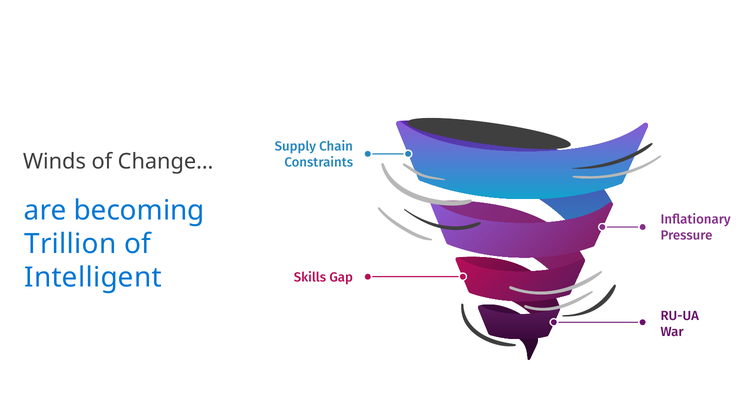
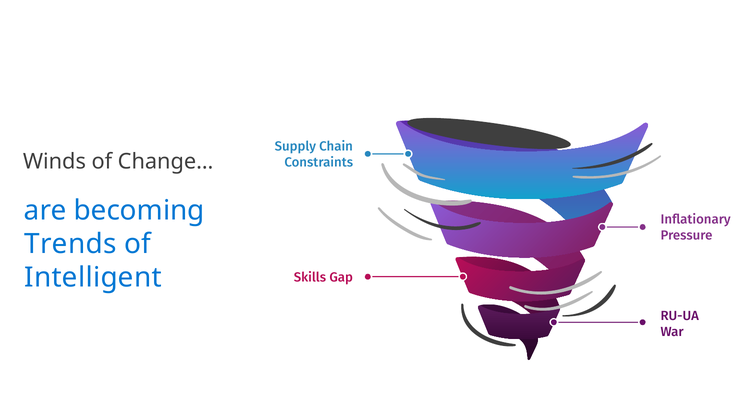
Trillion: Trillion -> Trends (70, 244)
